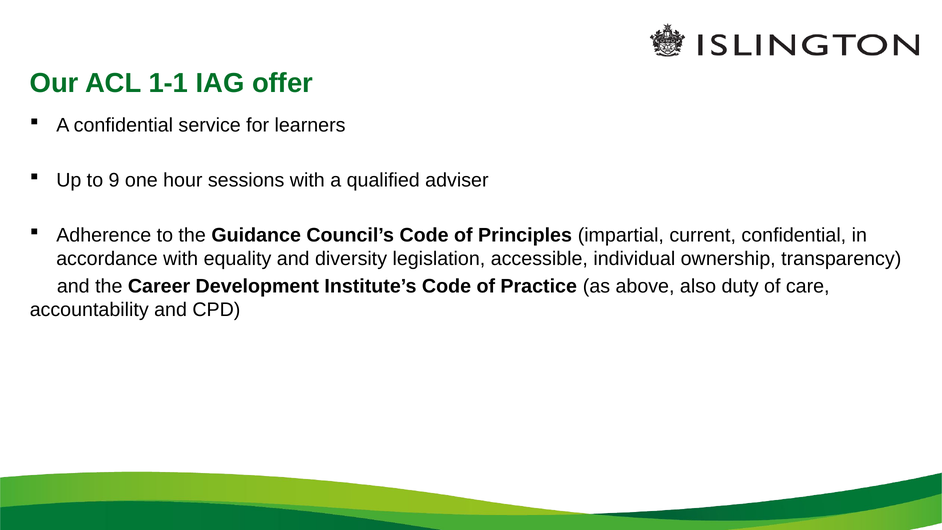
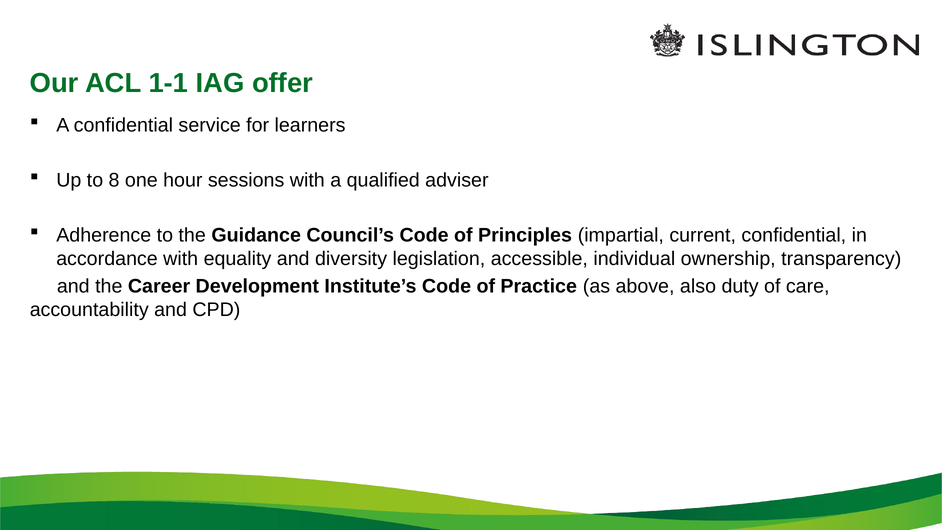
9: 9 -> 8 (114, 180)
